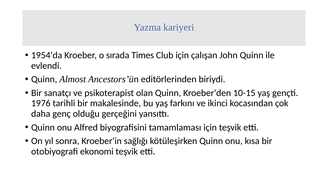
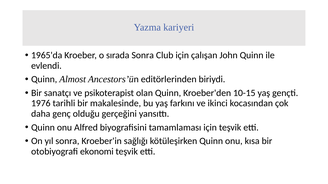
1954'da: 1954'da -> 1965'da (47, 55)
sırada Times: Times -> Sonra (143, 55)
